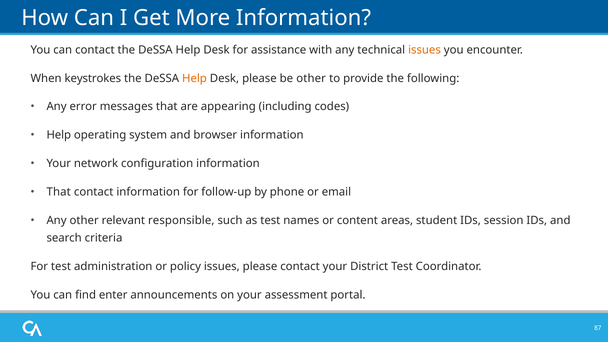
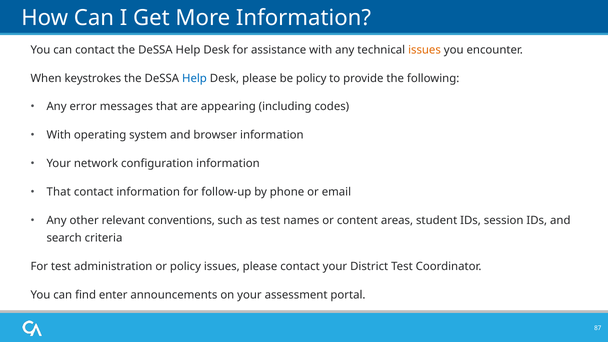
Help colour: orange -> blue (194, 78)
be other: other -> policy (311, 78)
Help: Help -> With (59, 135)
responsible: responsible -> conventions (181, 221)
